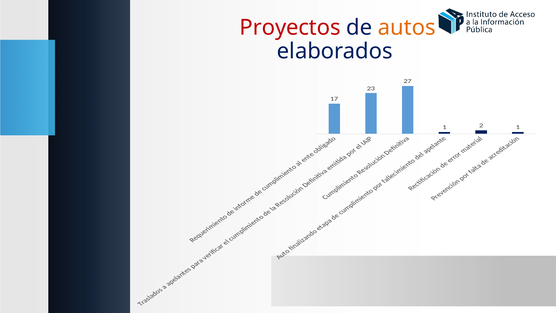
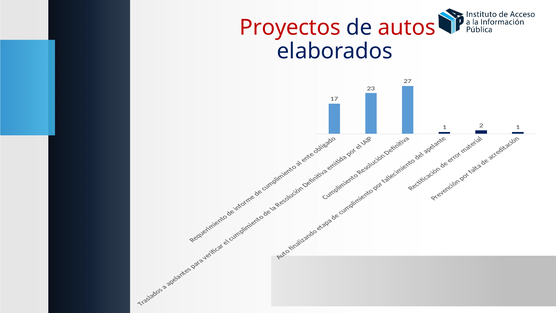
autos colour: orange -> red (407, 28)
